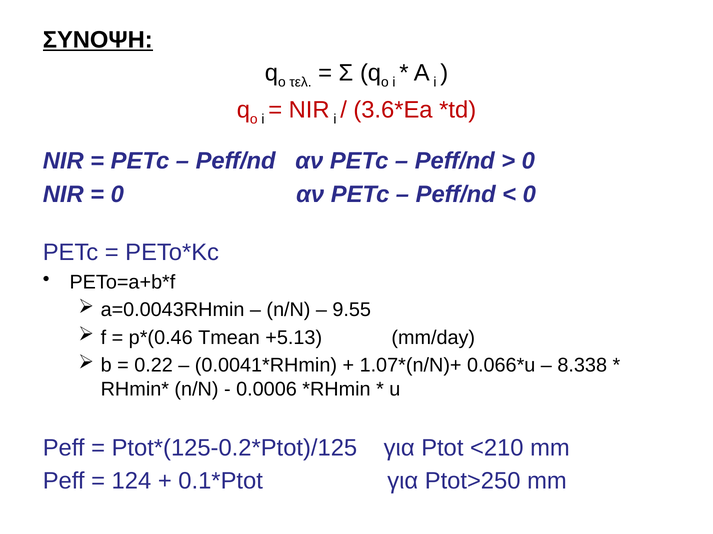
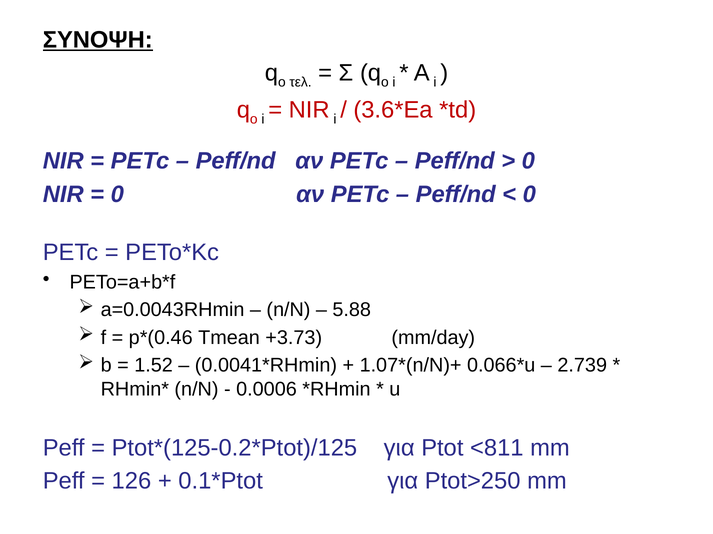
9.55: 9.55 -> 5.88 (352, 310)
+5.13: +5.13 -> +3.73 (294, 338)
0.22: 0.22 -> 1.52 (154, 366)
8.338: 8.338 -> 2.739 (582, 366)
<210: <210 -> <811 (497, 449)
124: 124 -> 126 (131, 482)
